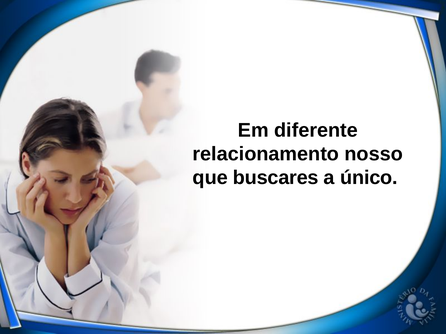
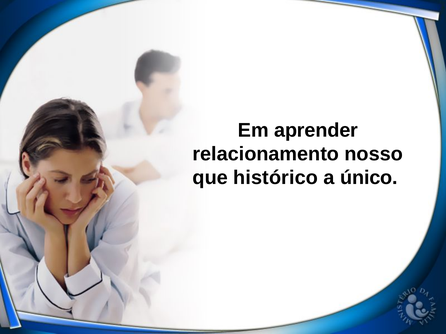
diferente: diferente -> aprender (316, 130)
buscares: buscares -> histórico (276, 178)
